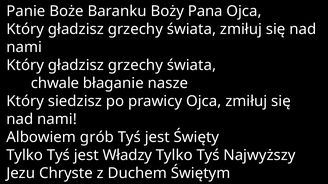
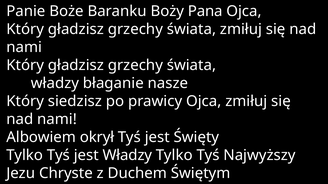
chwale: chwale -> władzy (55, 83)
grób: grób -> okrył (97, 138)
